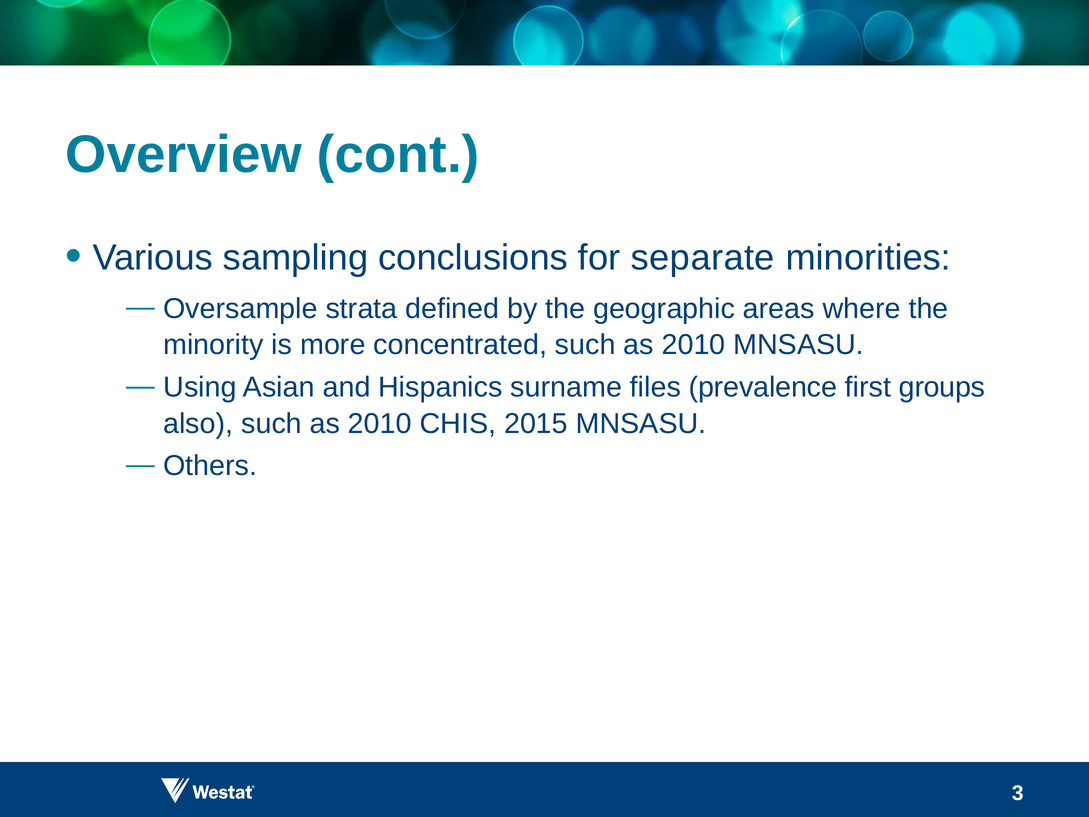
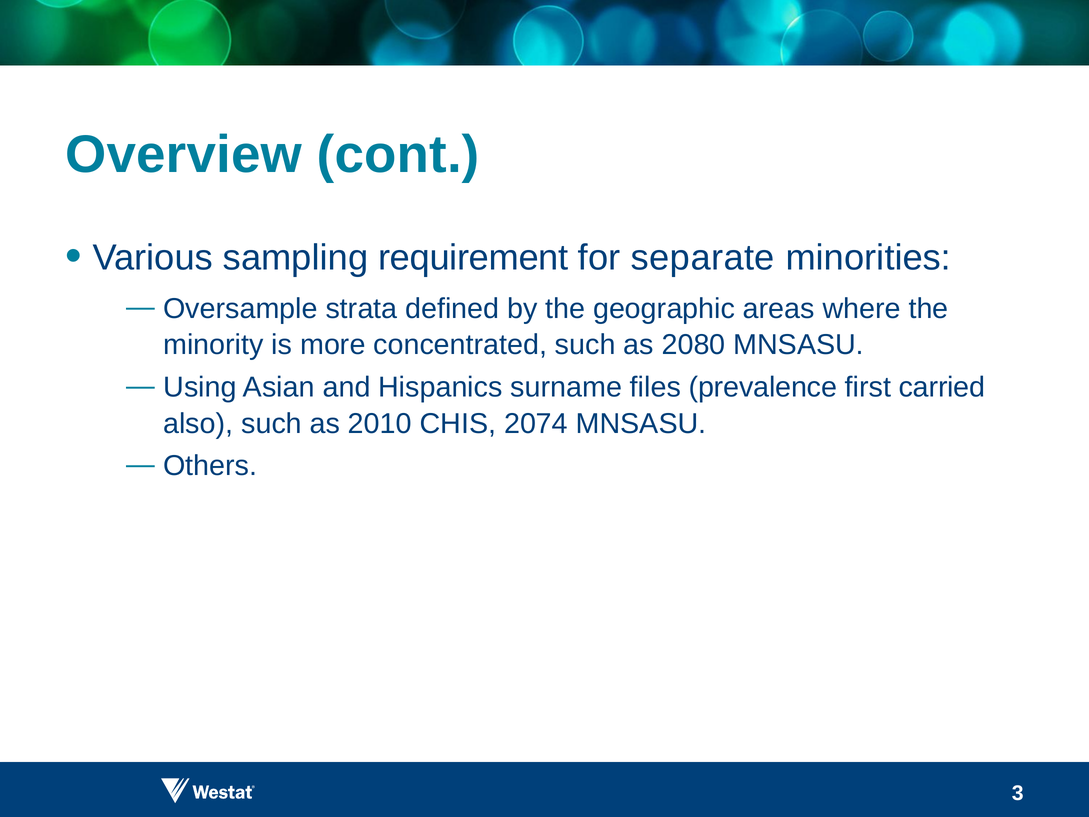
conclusions: conclusions -> requirement (473, 258)
concentrated such as 2010: 2010 -> 2080 (694, 345)
groups: groups -> carried (942, 387)
2015: 2015 -> 2074 (536, 423)
